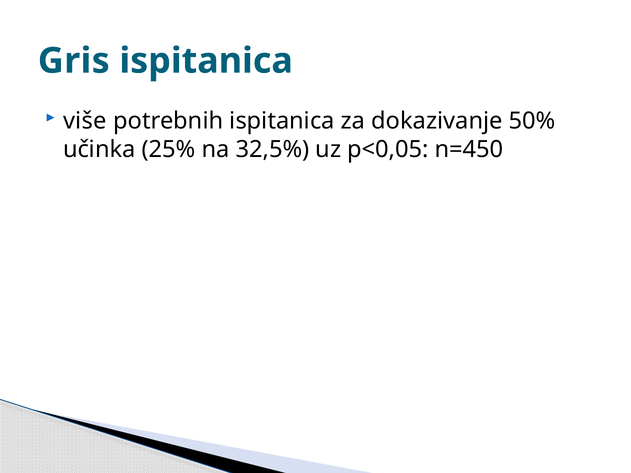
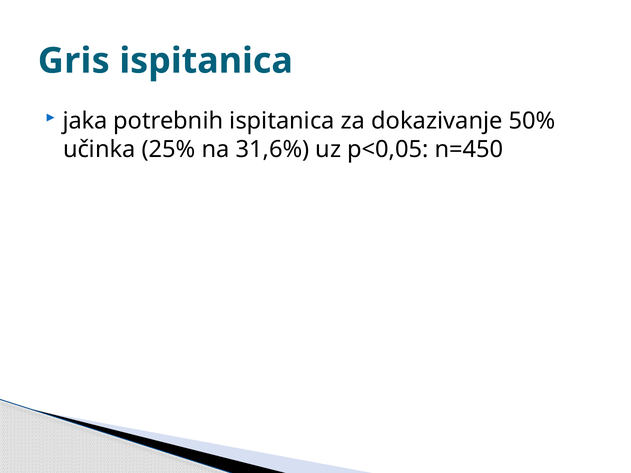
više: više -> jaka (85, 121)
32,5%: 32,5% -> 31,6% (273, 150)
